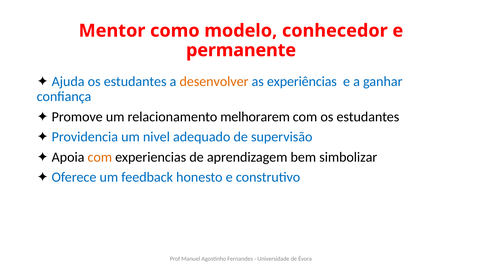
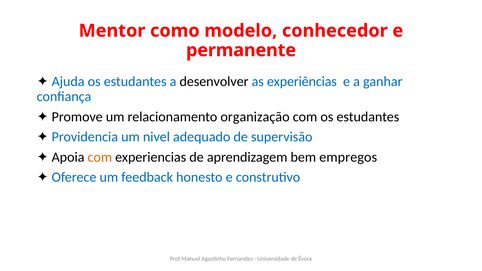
desenvolver colour: orange -> black (214, 81)
melhorarem: melhorarem -> organização (255, 117)
simbolizar: simbolizar -> empregos (348, 157)
